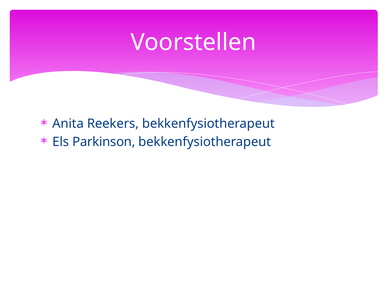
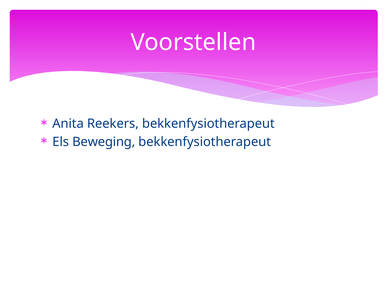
Parkinson: Parkinson -> Beweging (104, 142)
